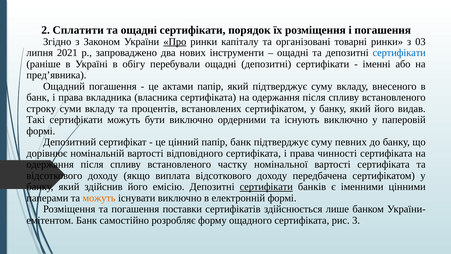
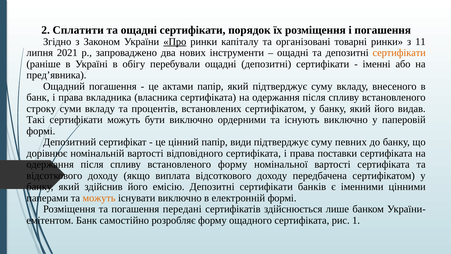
03: 03 -> 11 (420, 42)
сертифікати colour: blue -> orange (399, 53)
папір банк: банк -> види (241, 142)
чинності: чинності -> поставки (337, 153)
встановленого частку: частку -> форму (233, 164)
сертифікати underline: present -> none (266, 187)
поставки: поставки -> передані (182, 209)
3: 3 -> 1 (356, 220)
